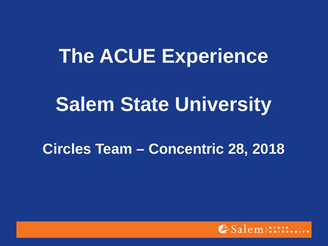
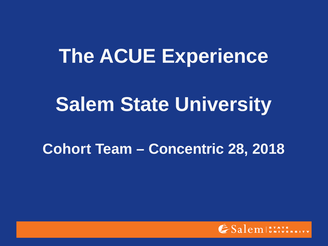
Circles: Circles -> Cohort (67, 149)
